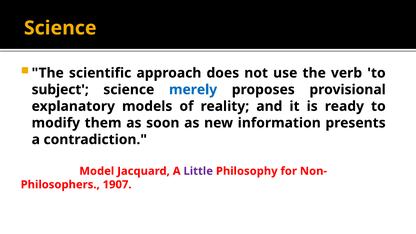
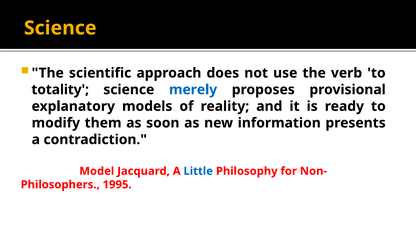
subject: subject -> totality (60, 90)
Little colour: purple -> blue (198, 171)
1907: 1907 -> 1995 (117, 185)
